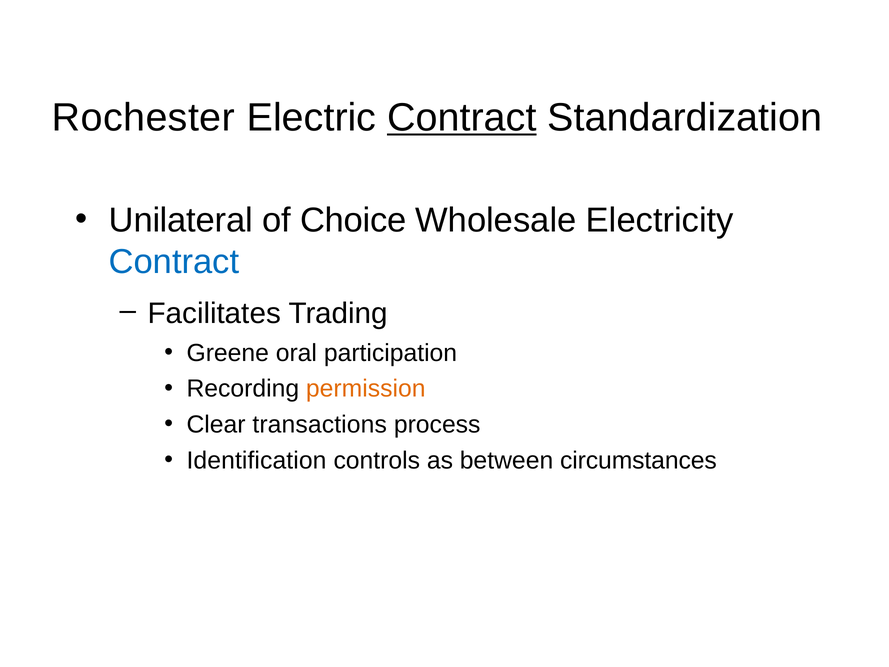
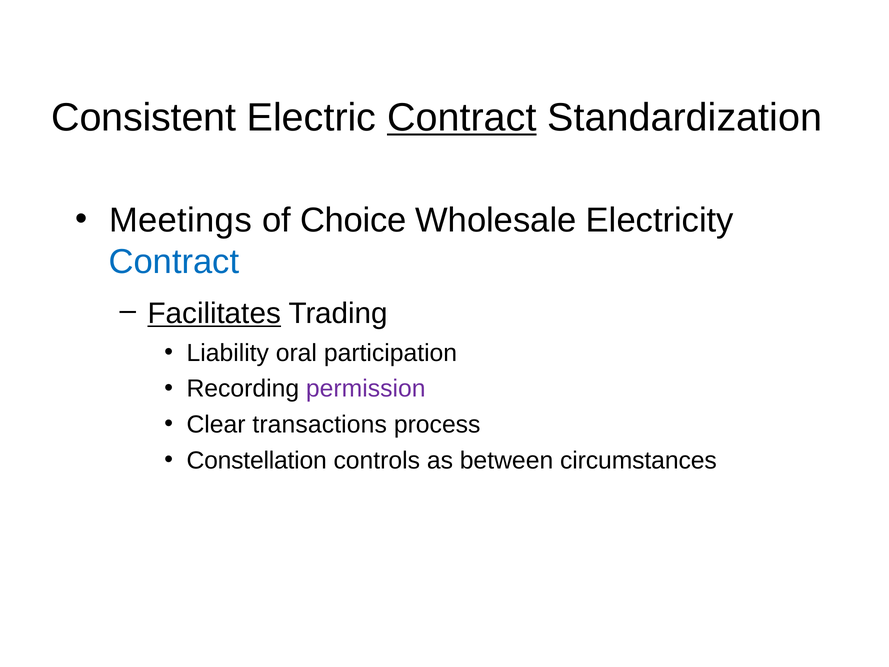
Rochester: Rochester -> Consistent (144, 118)
Unilateral: Unilateral -> Meetings (180, 220)
Facilitates underline: none -> present (214, 313)
Greene: Greene -> Liability (228, 353)
permission colour: orange -> purple (366, 389)
Identification: Identification -> Constellation (257, 460)
